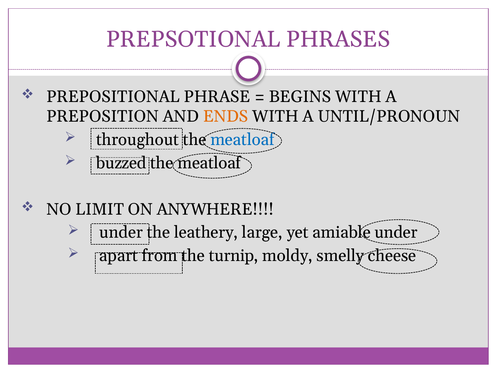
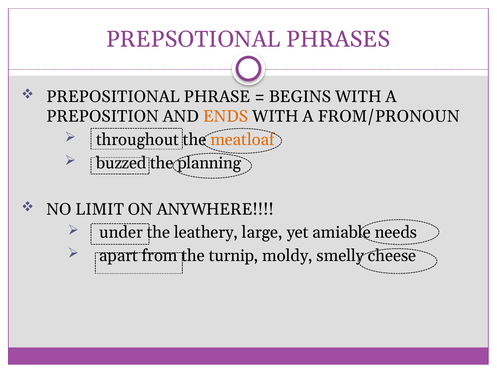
UNTIL/PRONOUN: UNTIL/PRONOUN -> FROM/PRONOUN (389, 116)
meatloaf colour: blue -> orange (242, 140)
meatloaf: meatloaf -> planning (209, 163)
amiable under: under -> needs (396, 232)
